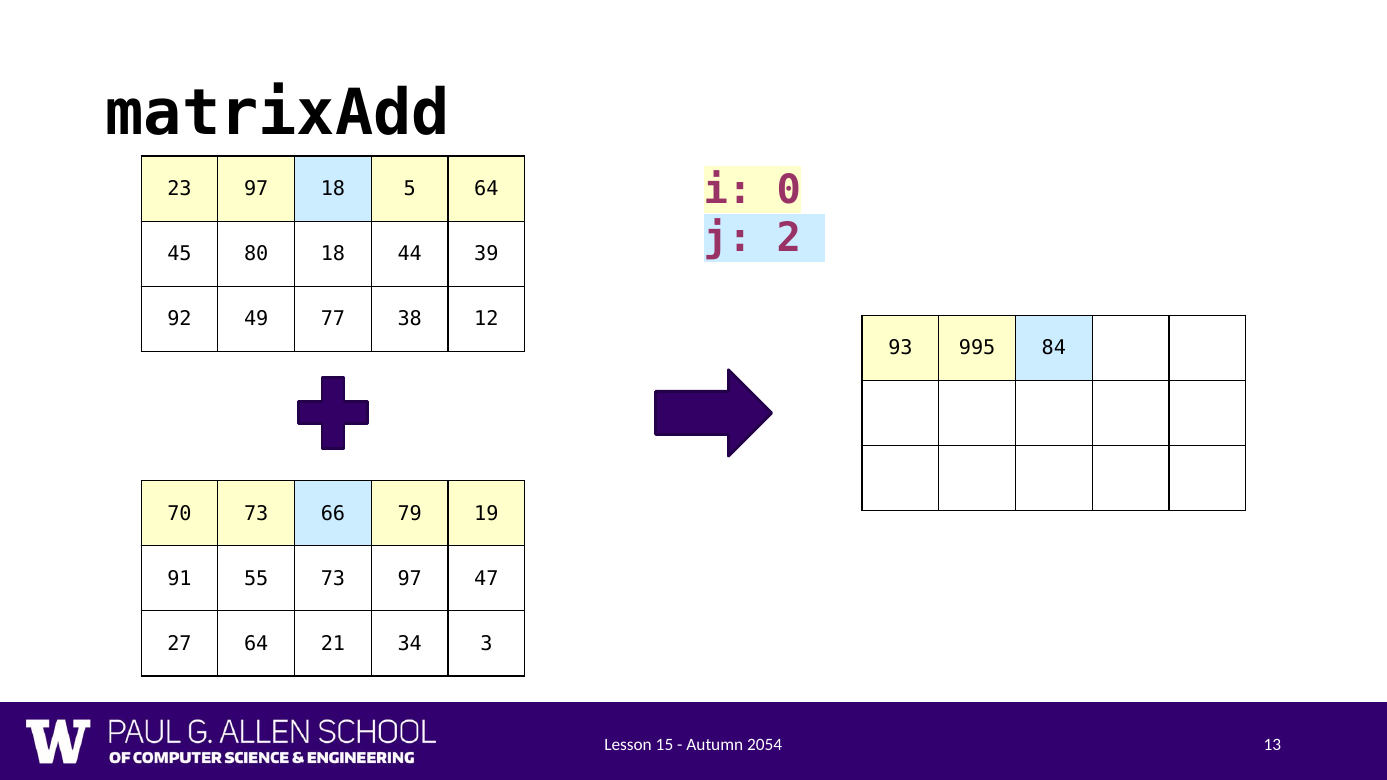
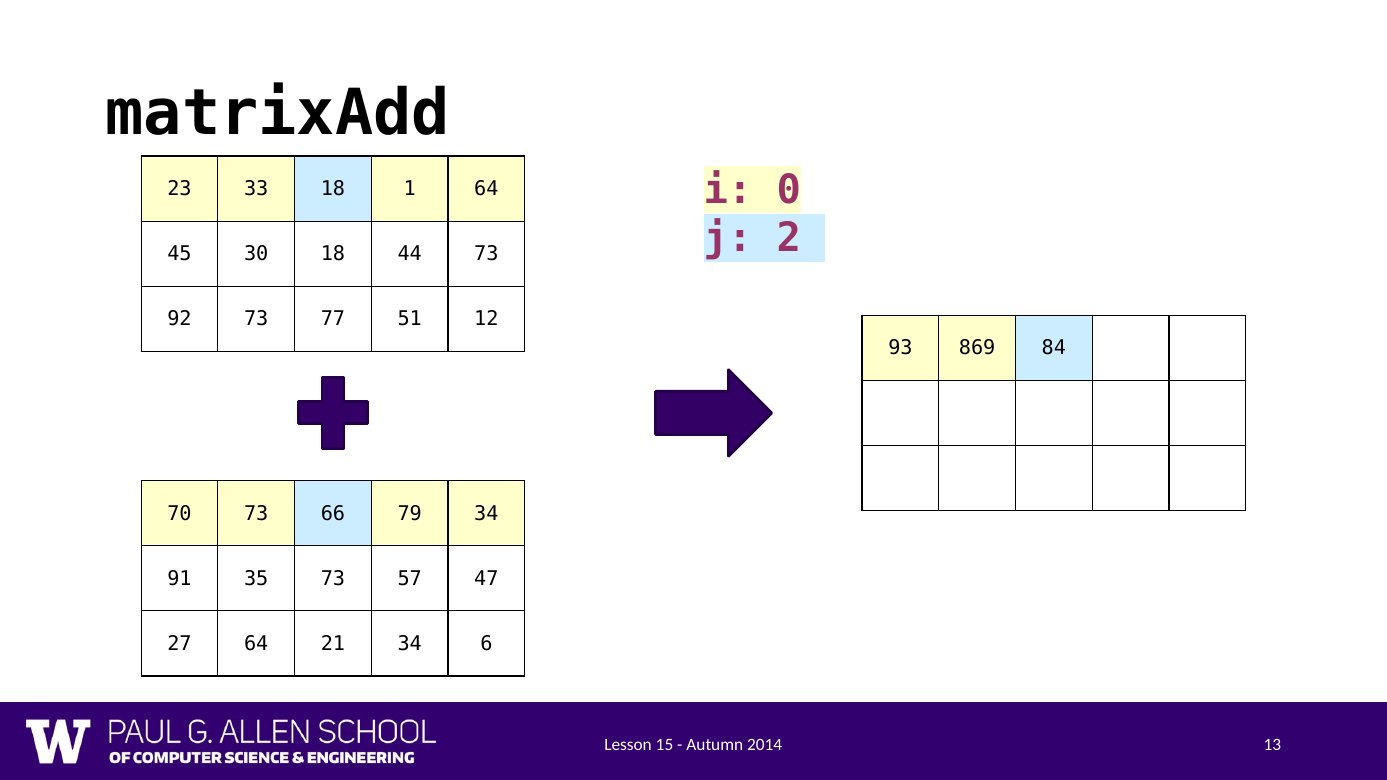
23 97: 97 -> 33 (256, 189)
5: 5 -> 1 (410, 189)
80: 80 -> 30 (256, 254)
44 39: 39 -> 73 (486, 254)
92 49: 49 -> 73 (256, 319)
38: 38 -> 51 (410, 319)
995: 995 -> 869 (977, 348)
79 19: 19 -> 34 (486, 514)
55: 55 -> 35 (256, 579)
73 97: 97 -> 57 (410, 579)
3: 3 -> 6 (486, 644)
2054: 2054 -> 2014 (765, 745)
